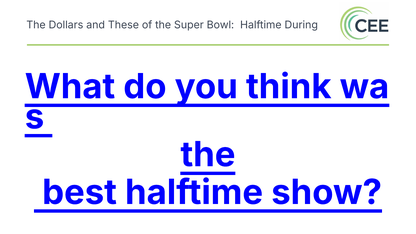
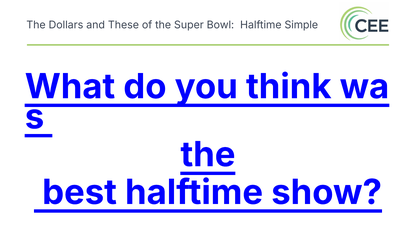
During: During -> Simple (301, 25)
